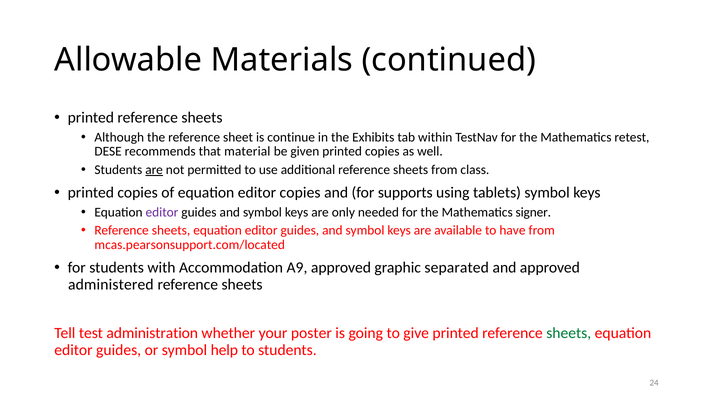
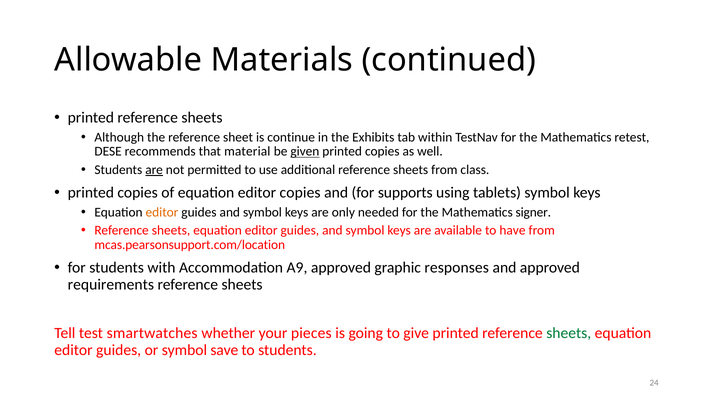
given underline: none -> present (305, 152)
editor colour: purple -> orange (162, 212)
mcas.pearsonsupport.com/located: mcas.pearsonsupport.com/located -> mcas.pearsonsupport.com/location (190, 245)
separated: separated -> responses (457, 268)
administered: administered -> requirements (111, 285)
administration: administration -> smartwatches (152, 333)
poster: poster -> pieces (311, 333)
help: help -> save (224, 350)
